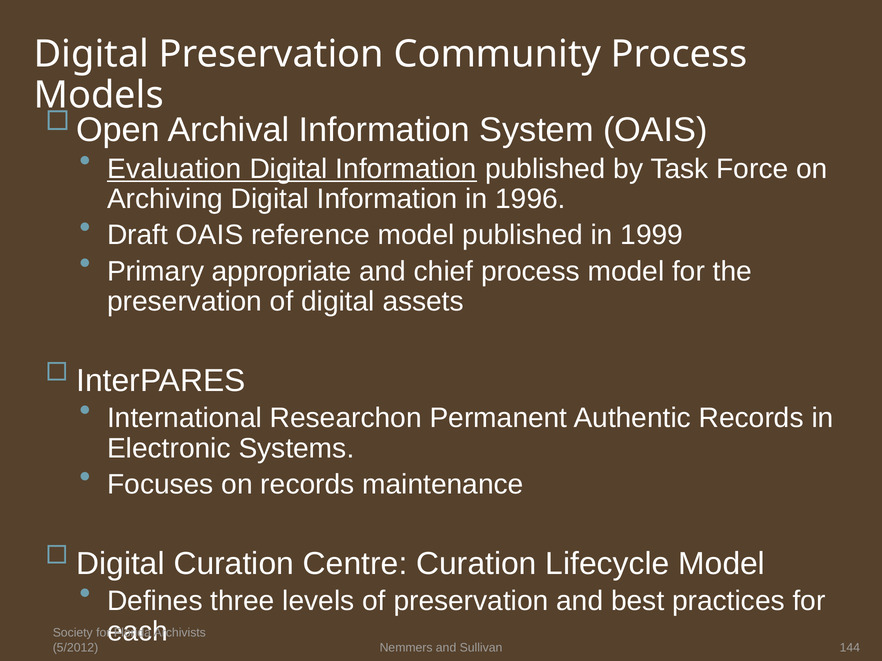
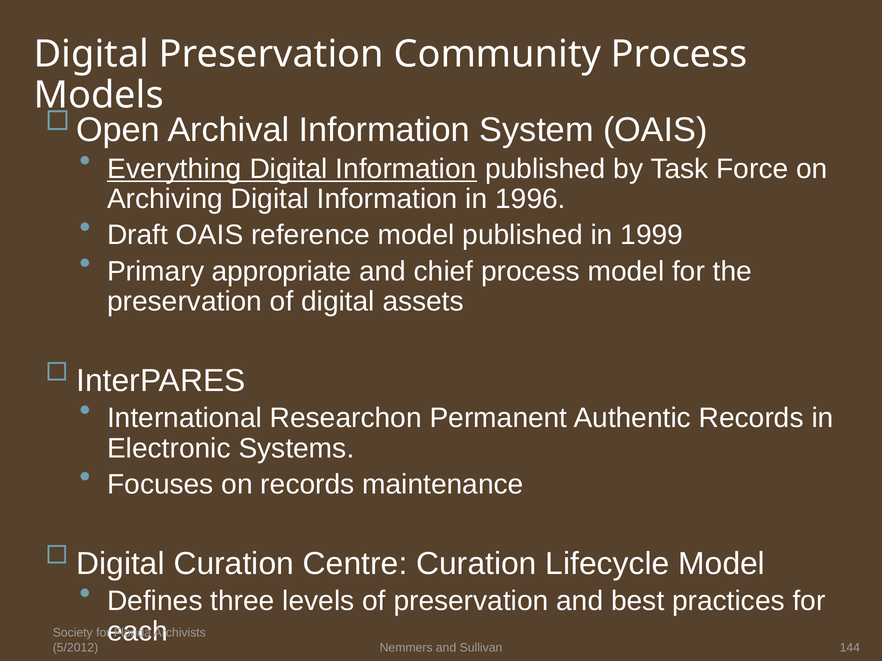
Evaluation: Evaluation -> Everything (174, 169)
